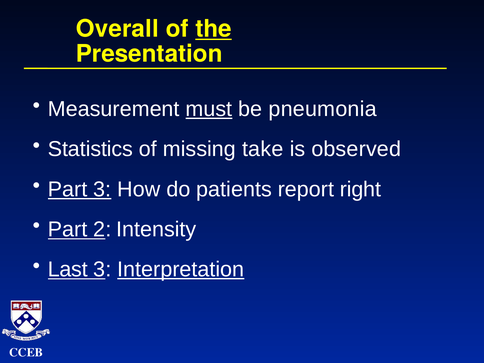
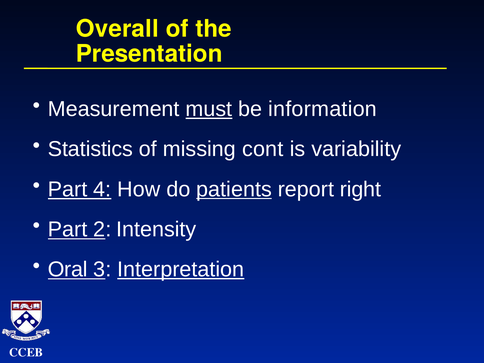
the underline: present -> none (214, 29)
pneumonia: pneumonia -> information (323, 109)
take: take -> cont (263, 149)
observed: observed -> variability (356, 149)
Part 3: 3 -> 4 (102, 189)
patients underline: none -> present (234, 189)
Last: Last -> Oral (68, 269)
